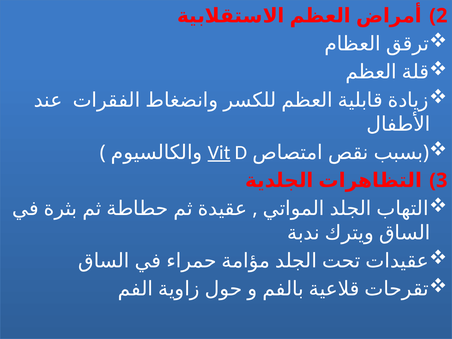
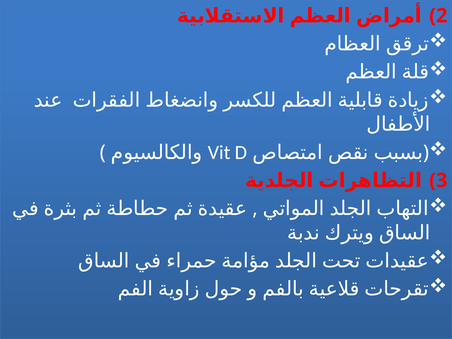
Vit underline: present -> none (219, 152)
